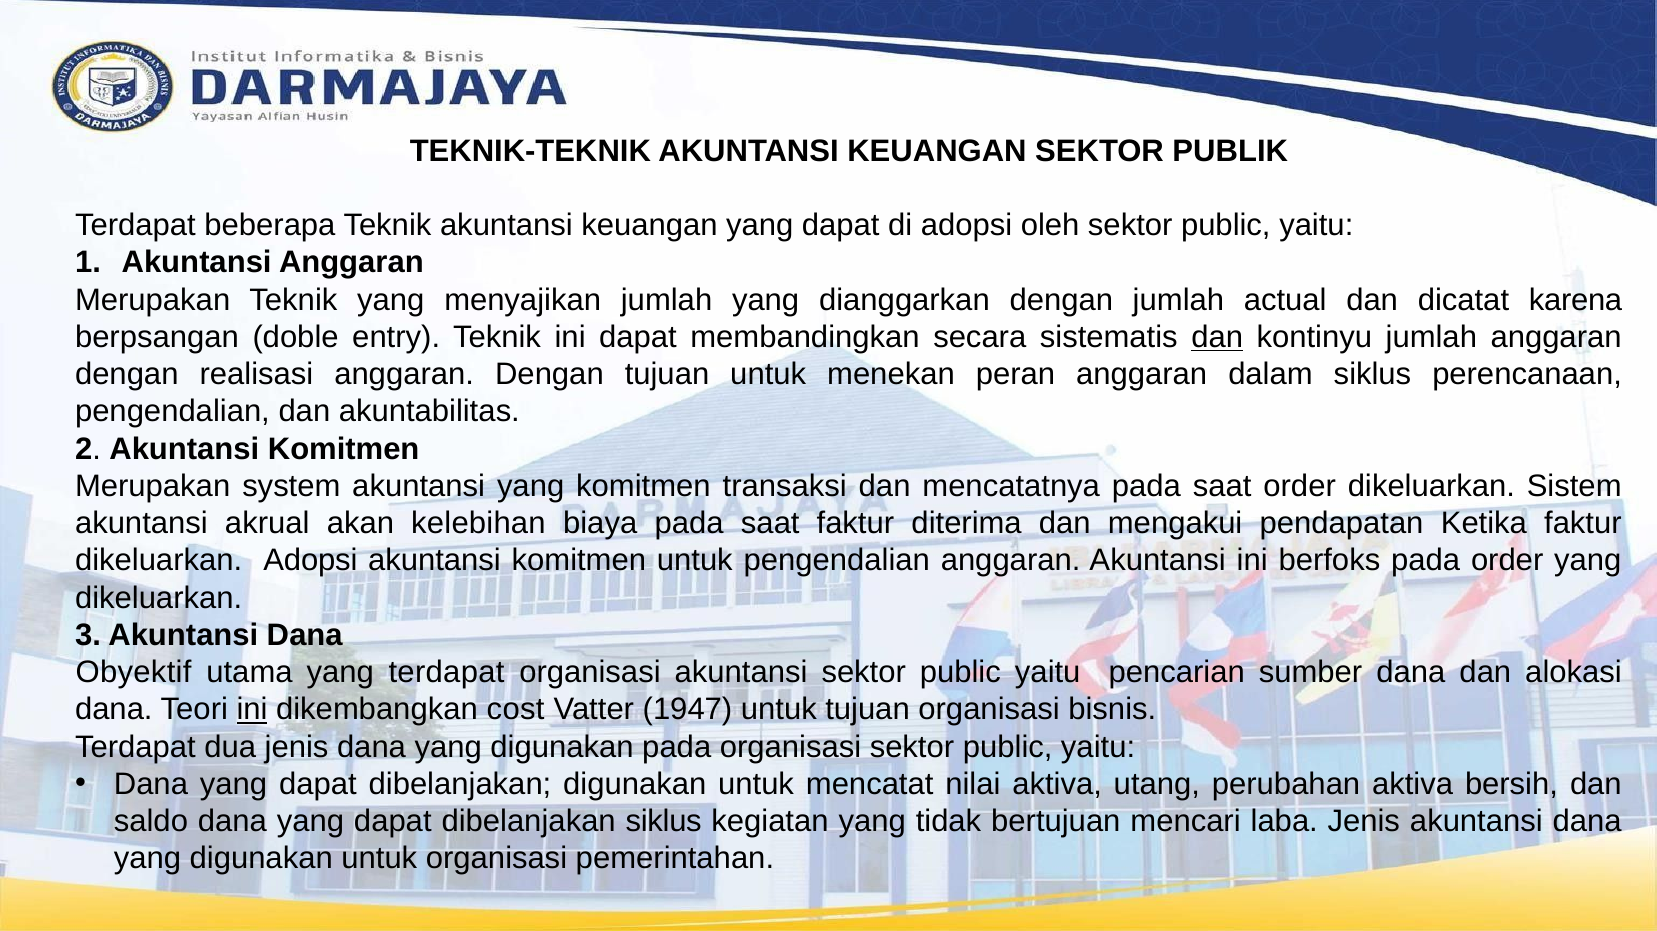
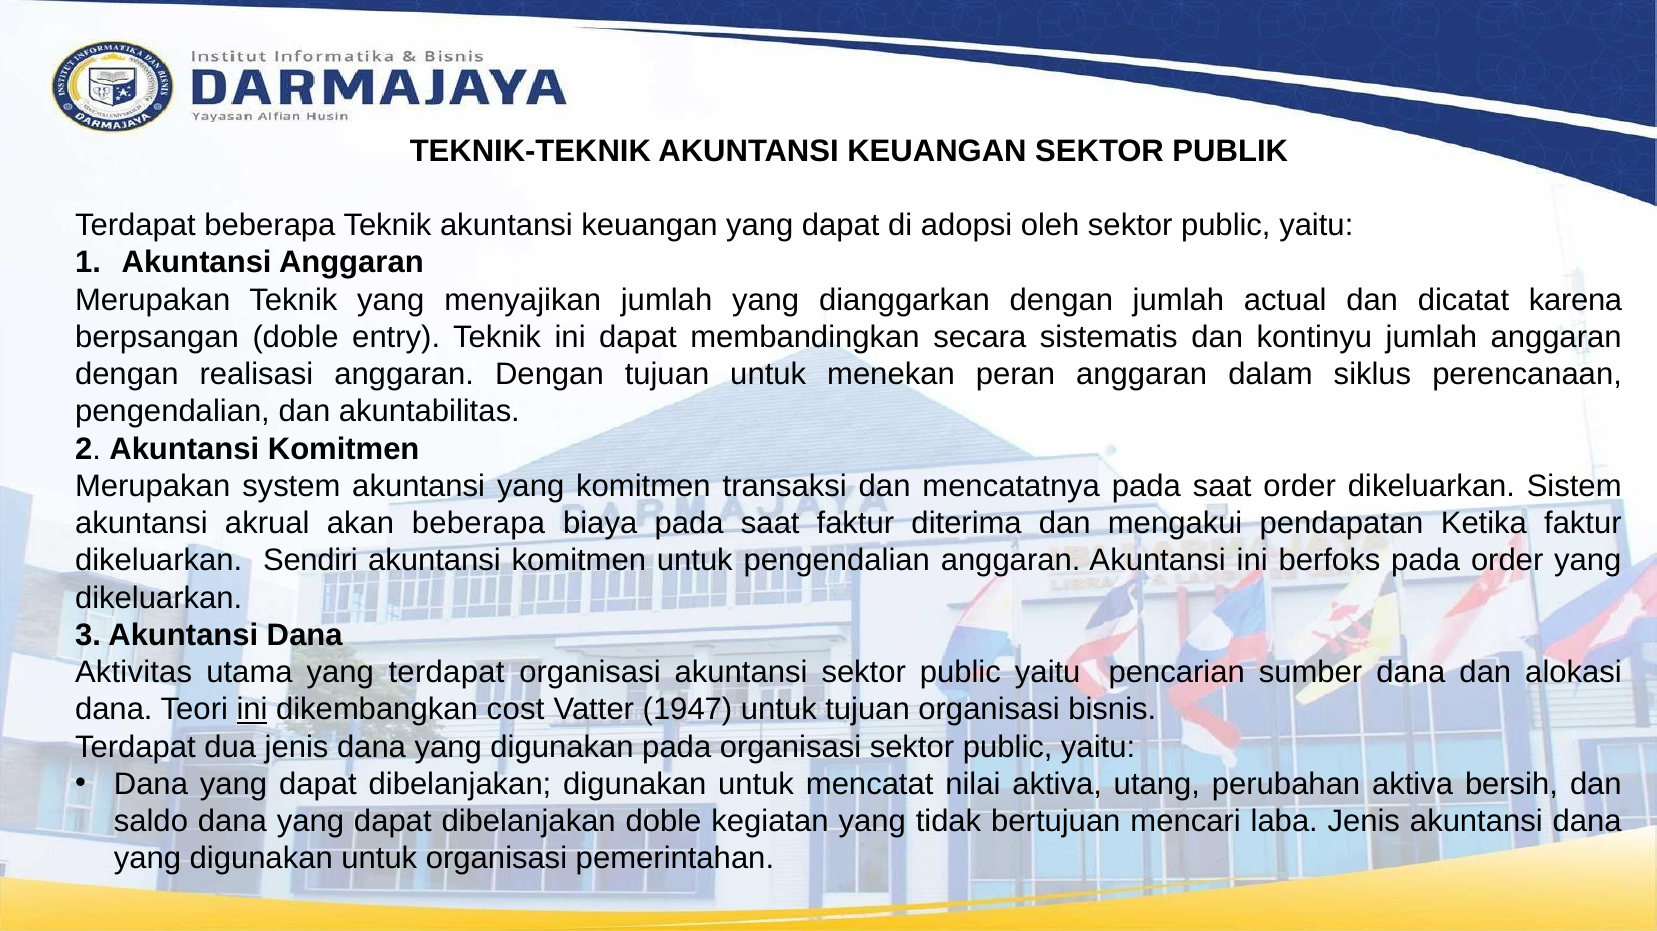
dan underline: present -> none (1217, 337)
akan kelebihan: kelebihan -> beberapa (478, 523)
dikeluarkan Adopsi: Adopsi -> Sendiri (311, 561)
Obyektif: Obyektif -> Aktivitas (134, 672)
dibelanjakan siklus: siklus -> doble (664, 821)
